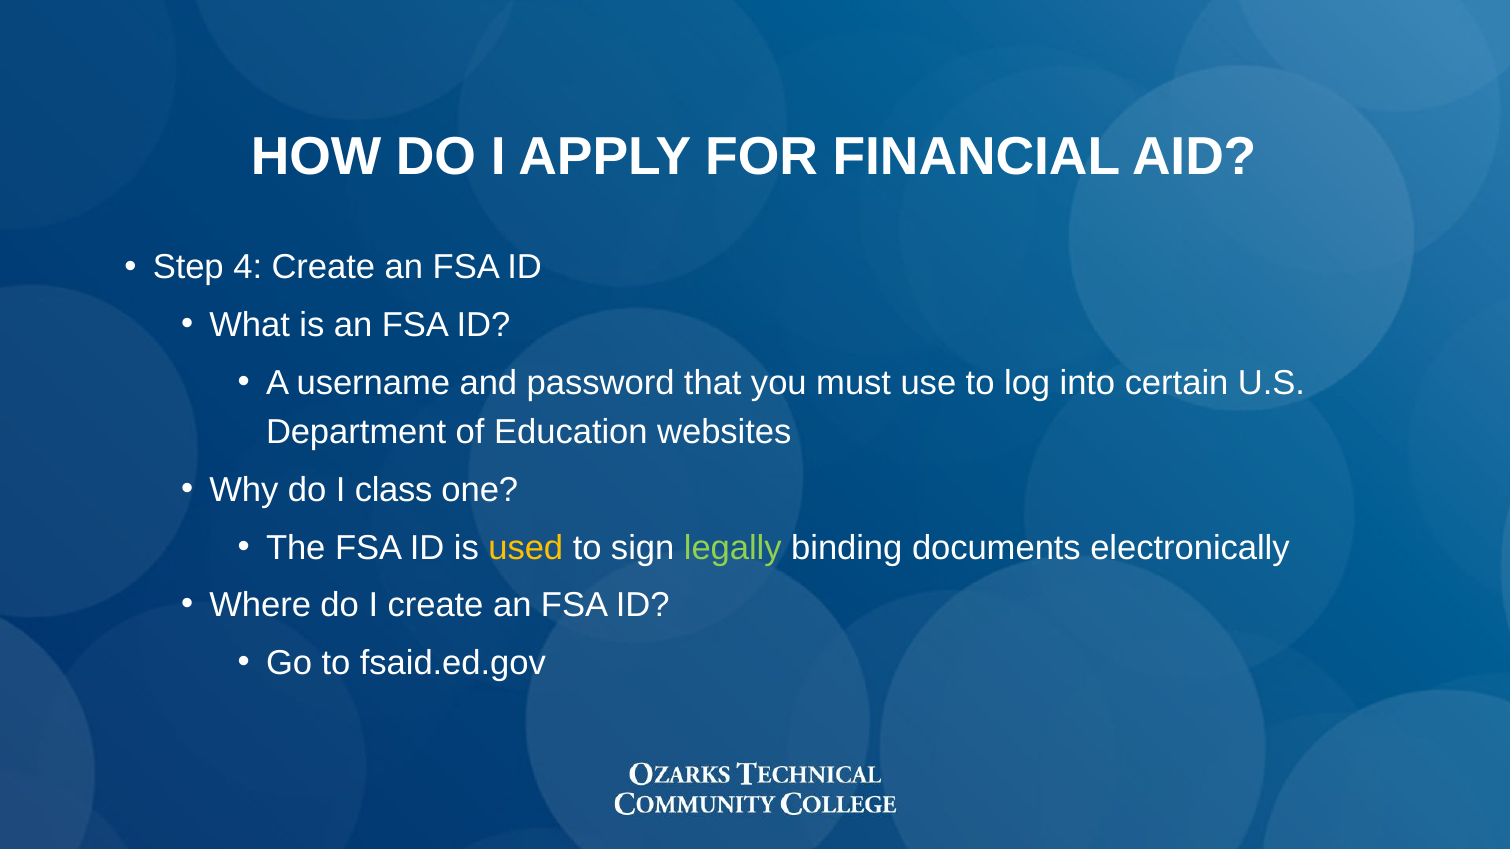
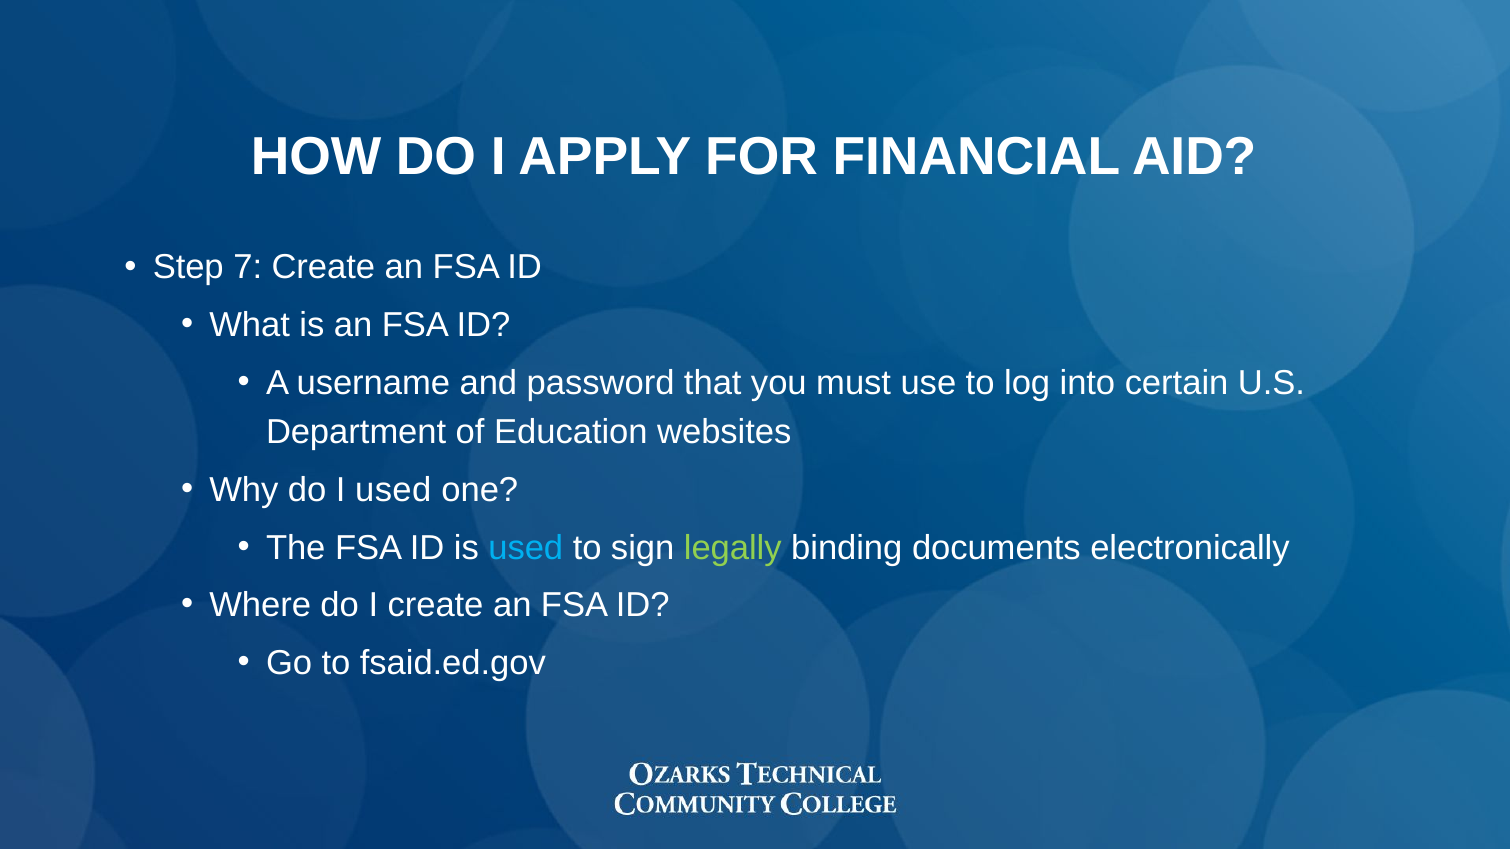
4: 4 -> 7 (248, 268)
I class: class -> used (393, 490)
used colour: yellow -> light blue (526, 548)
